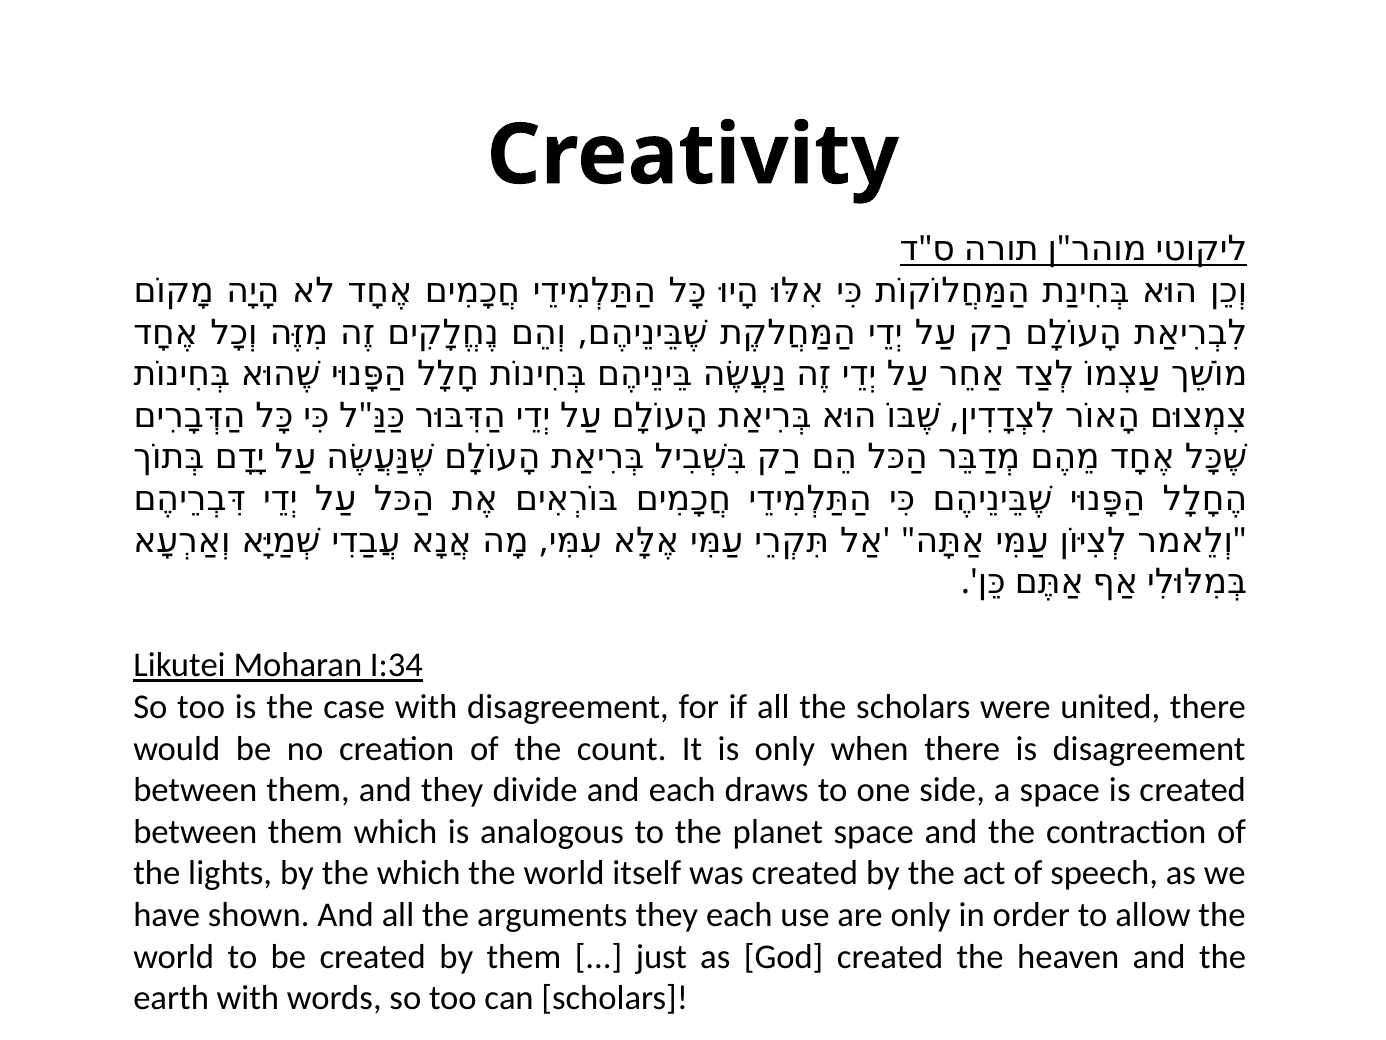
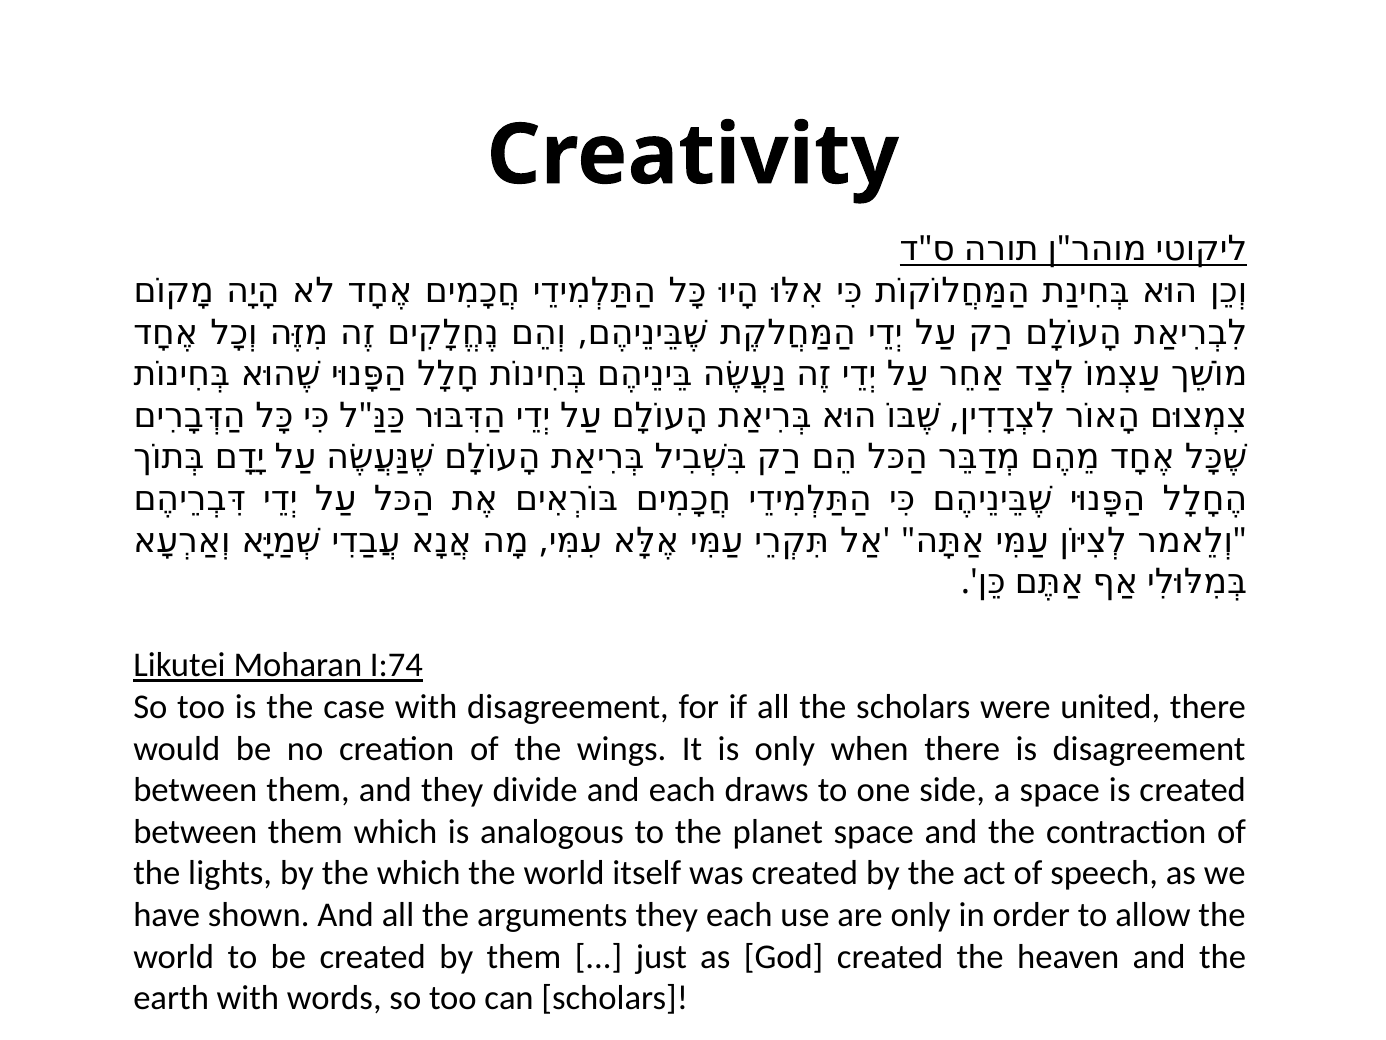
I:34: I:34 -> I:74 (396, 665)
count: count -> wings (622, 748)
